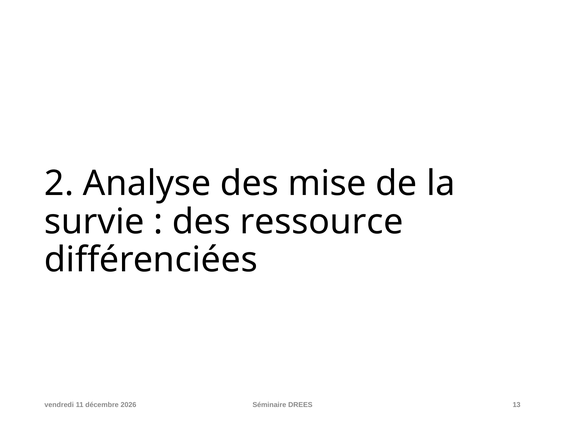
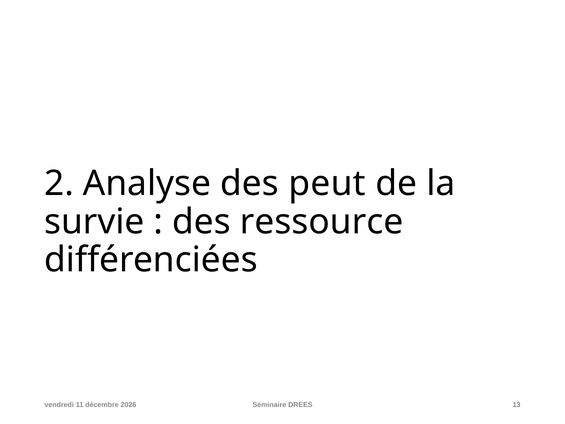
mise: mise -> peut (327, 183)
